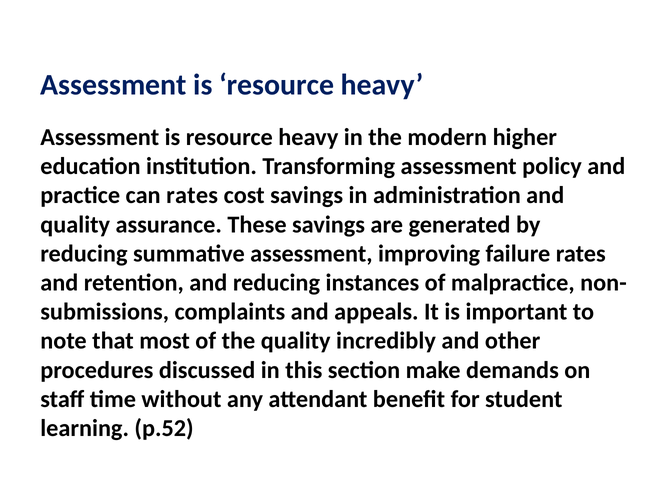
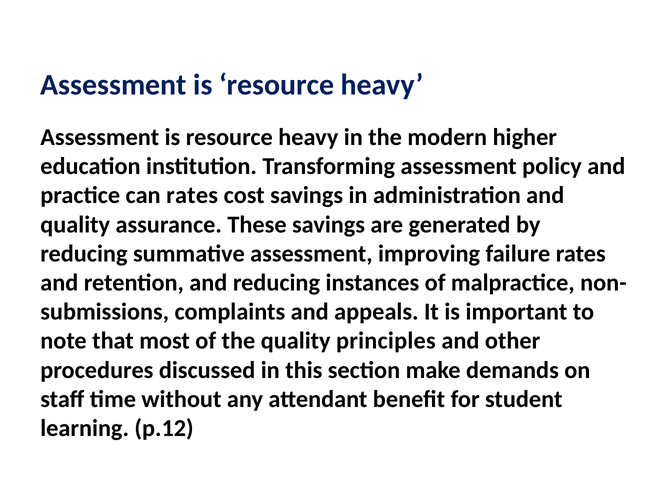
incredibly: incredibly -> principles (386, 341)
p.52: p.52 -> p.12 (164, 428)
